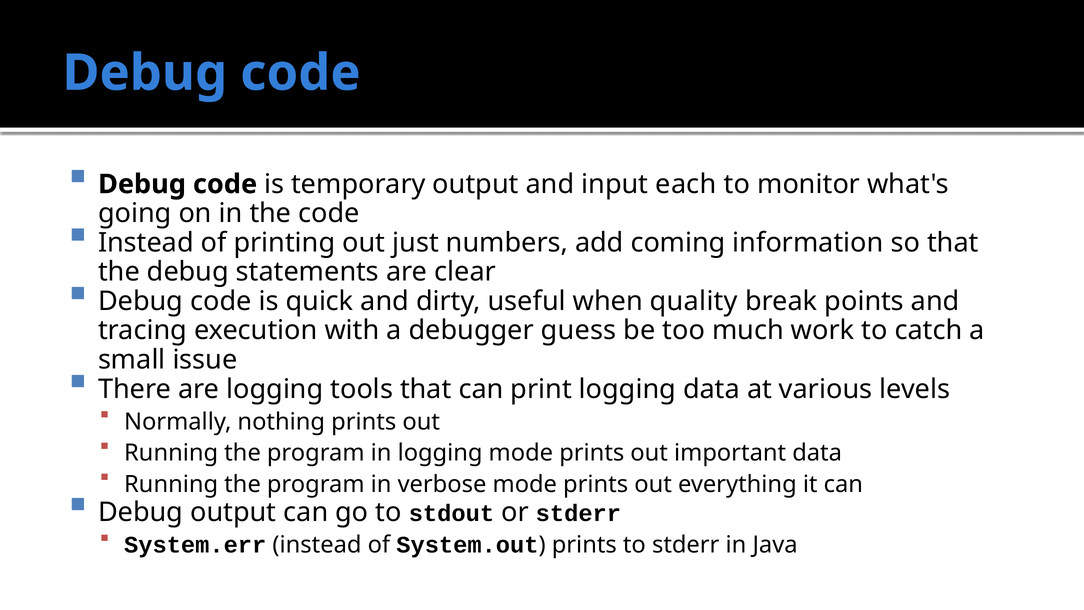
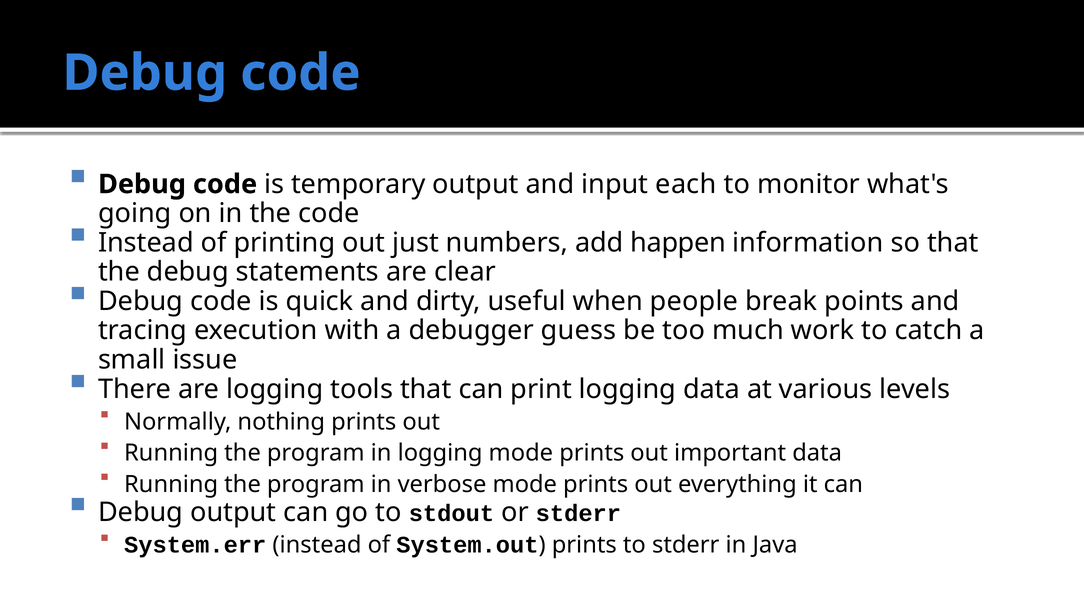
coming: coming -> happen (678, 243)
quality: quality -> people (694, 301)
